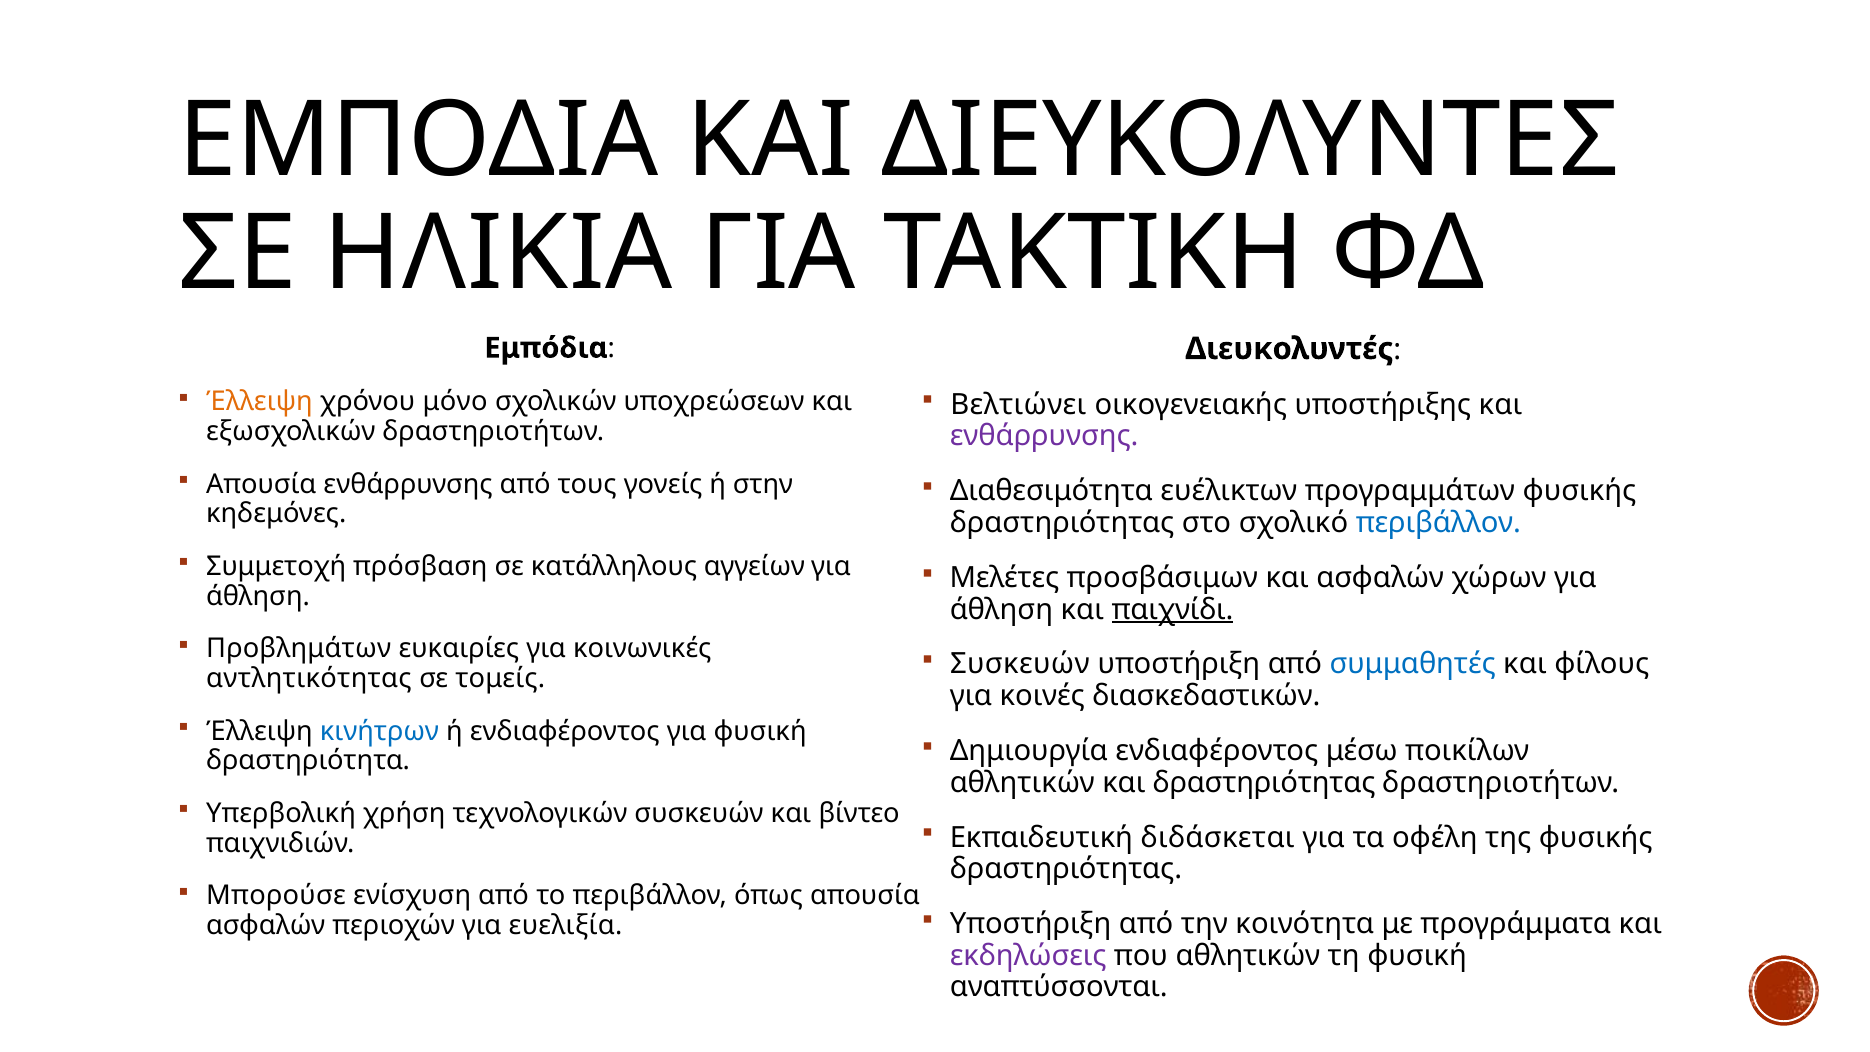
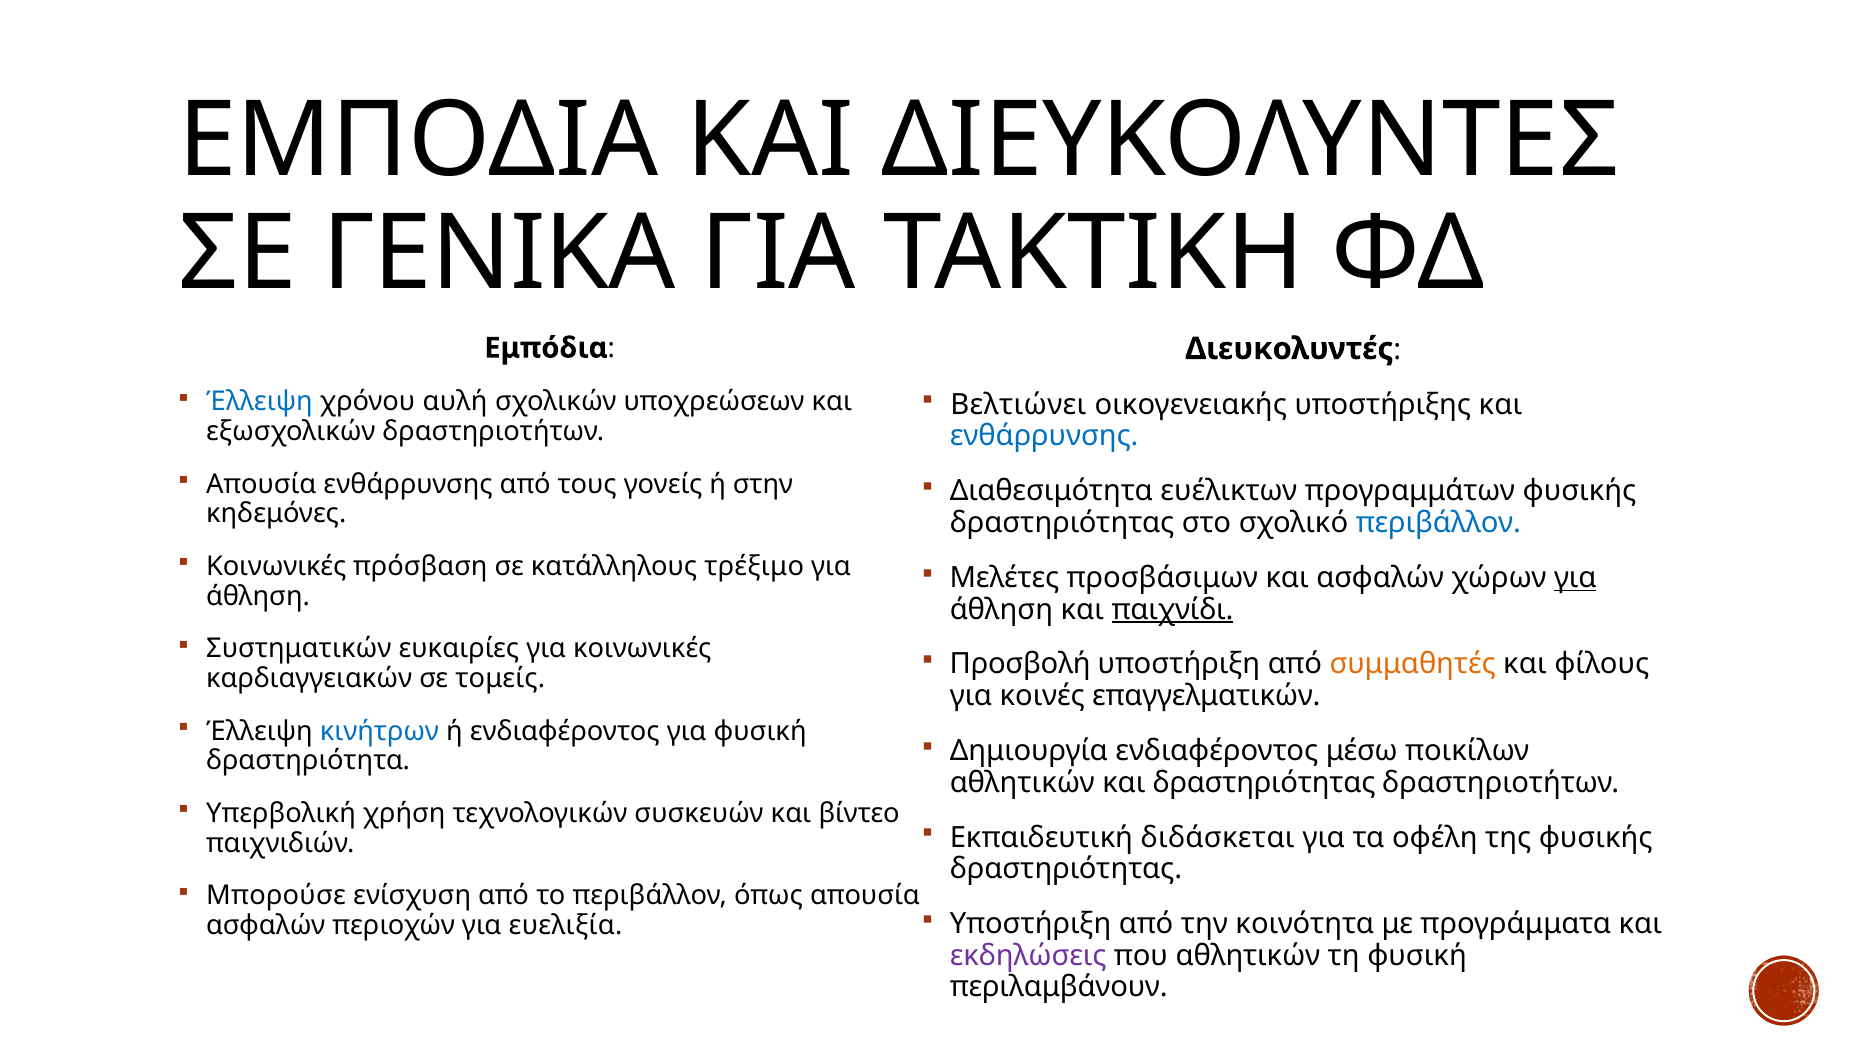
ΗΛΙΚΙΑ: ΗΛΙΚΙΑ -> ΓΕΝΙΚΑ (499, 254)
Έλλειψη colour: orange -> blue (259, 402)
μόνο: μόνο -> αυλή (455, 402)
ενθάρρυνσης colour: purple -> blue (1044, 436)
Συμμετοχή: Συμμετοχή -> Κοινωνικές (276, 567)
αγγείων: αγγείων -> τρέξιμο (754, 567)
για underline: none -> present (1575, 578)
Προβλημάτων: Προβλημάτων -> Συστηματικών (299, 649)
Συσκευών: Συσκευών -> Προσβολή (1020, 664)
συμμαθητές colour: blue -> orange (1413, 664)
αντλητικότητας: αντλητικότητας -> καρδιαγγειακών (309, 678)
διασκεδαστικών: διασκεδαστικών -> επαγγελματικών (1206, 696)
αναπτύσσονται: αναπτύσσονται -> περιλαμβάνουν (1059, 987)
